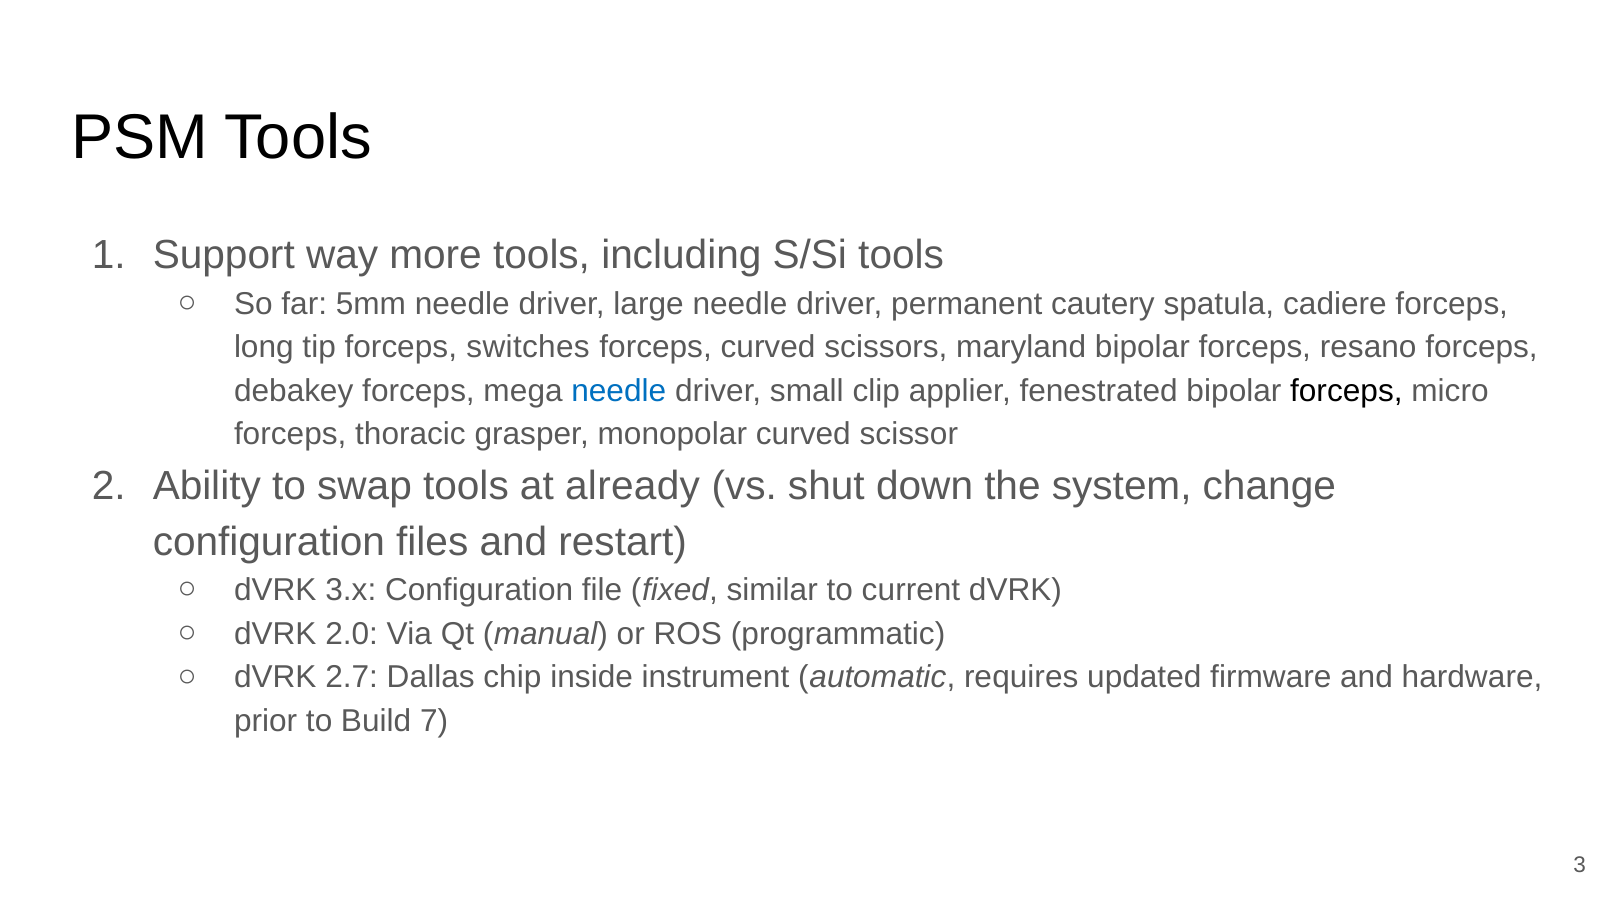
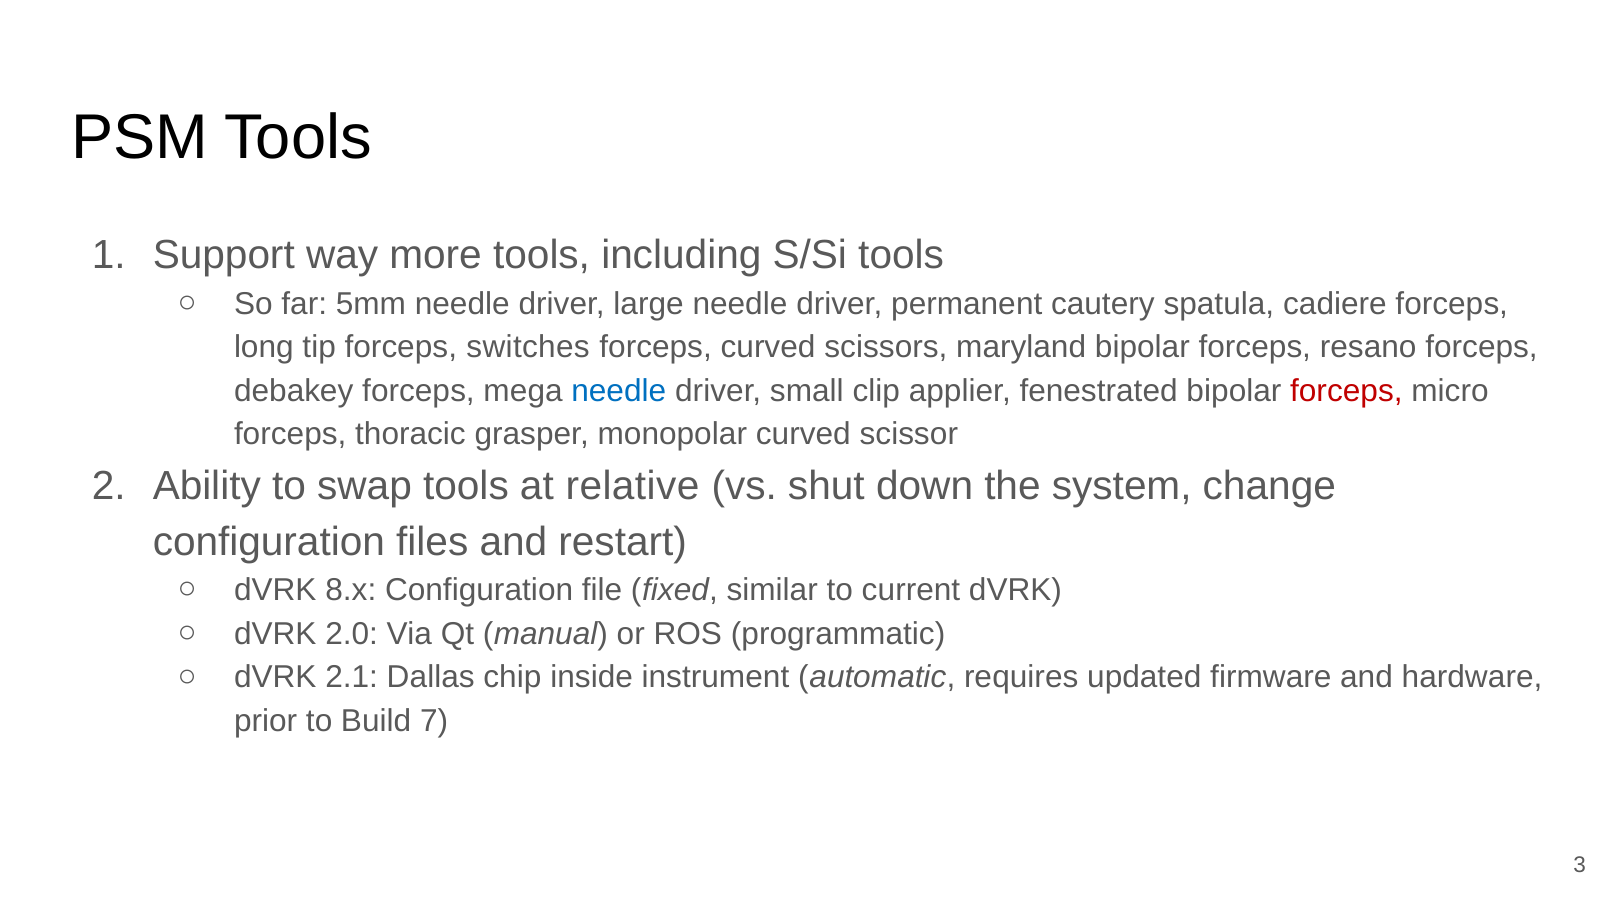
forceps colour: black -> red (1346, 391)
already: already -> relative (632, 486)
3.x: 3.x -> 8.x (351, 590)
2.7: 2.7 -> 2.1 (352, 677)
